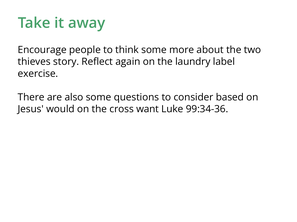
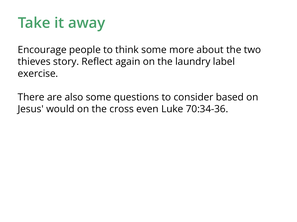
want: want -> even (147, 109)
99:34-36: 99:34-36 -> 70:34-36 (207, 109)
